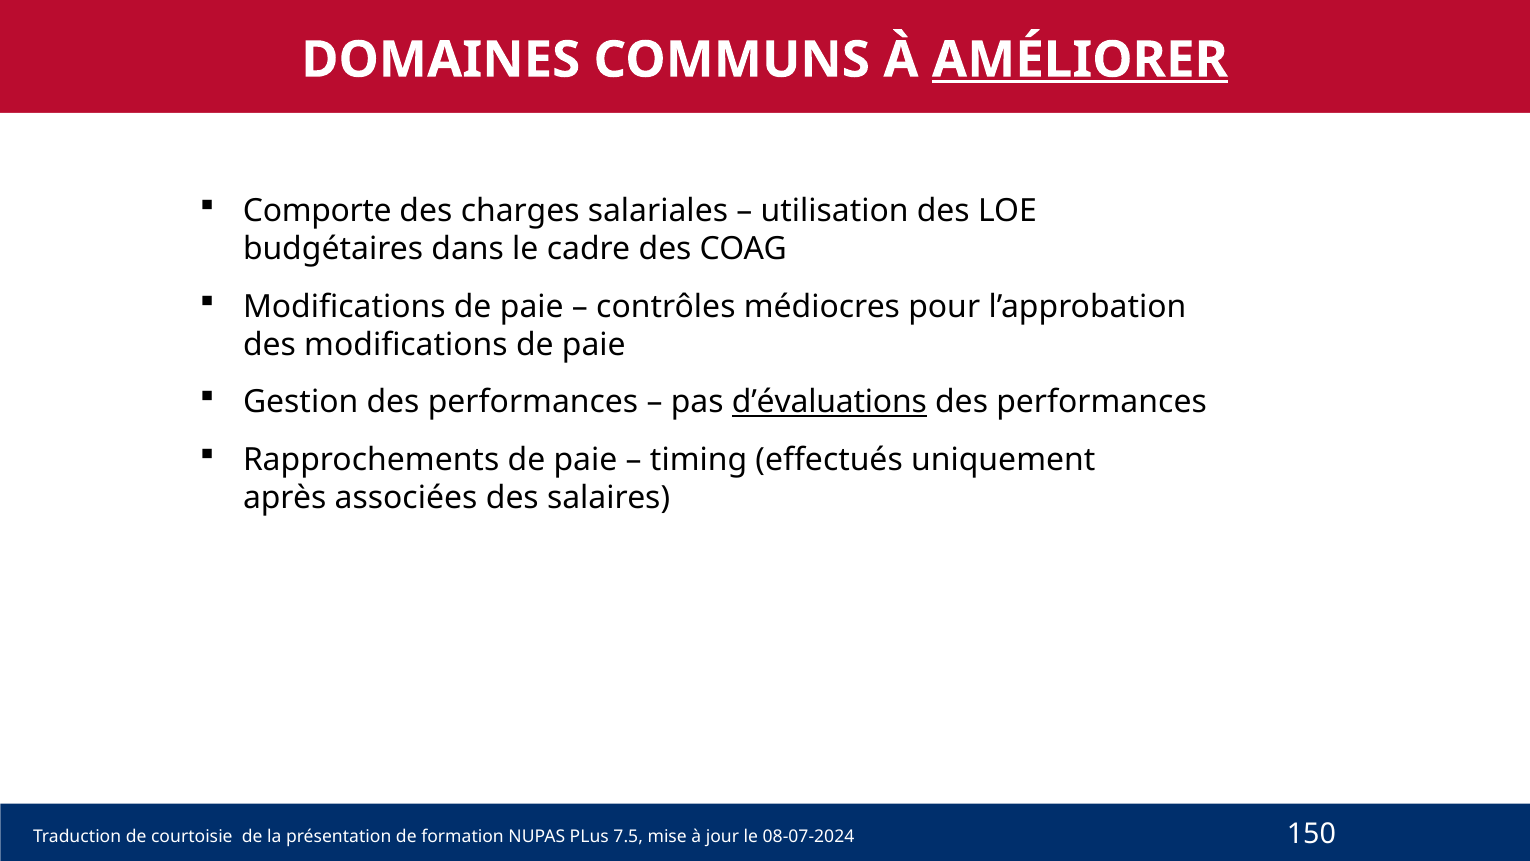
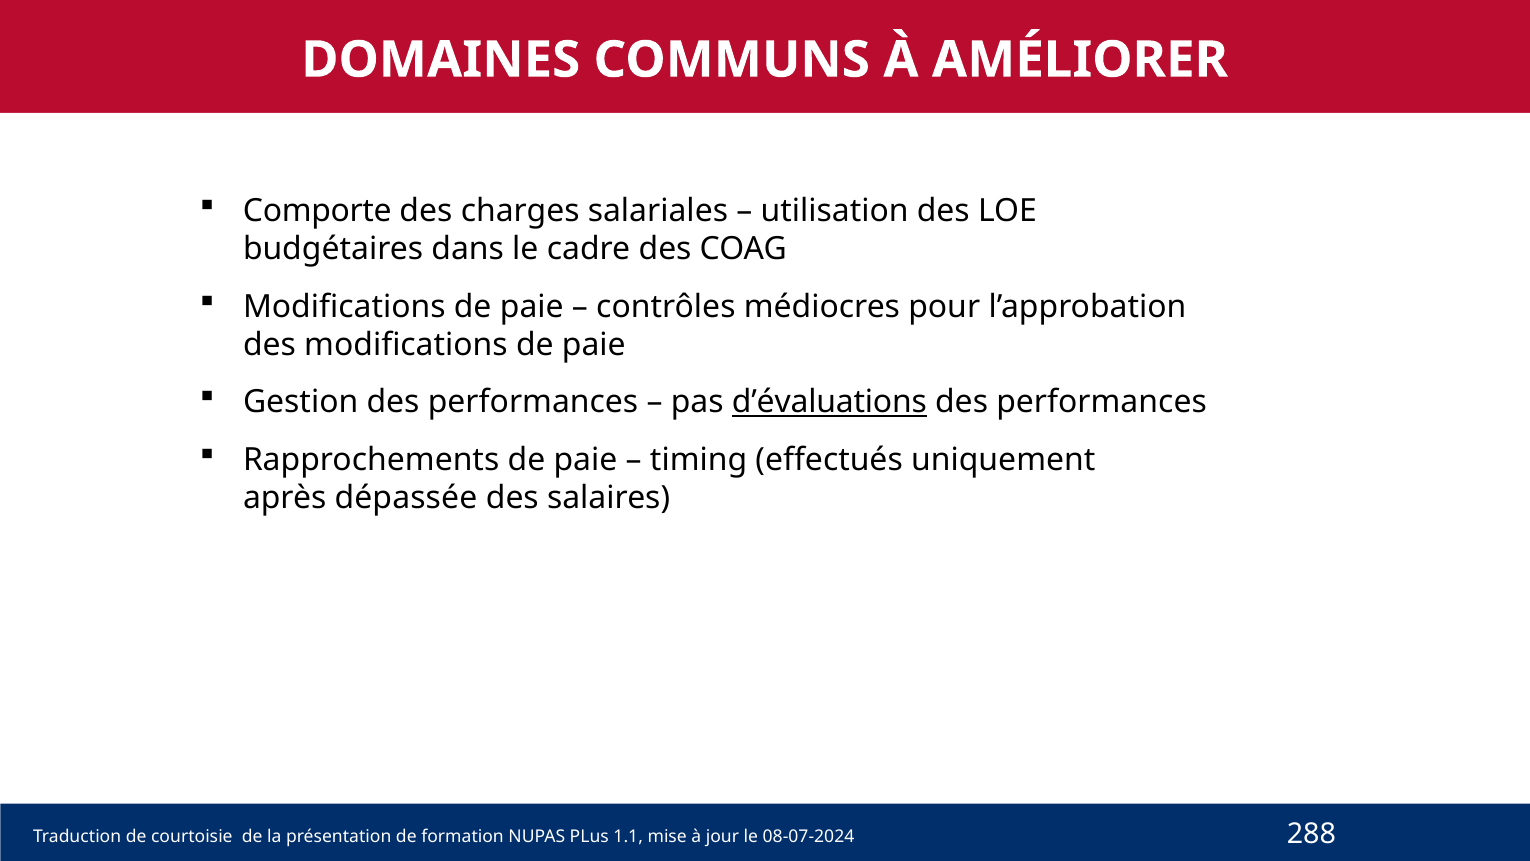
AMÉLIORER underline: present -> none (1080, 60)
associées: associées -> dépassée (406, 498)
7.5: 7.5 -> 1.1 (628, 836)
150: 150 -> 288 (1311, 834)
